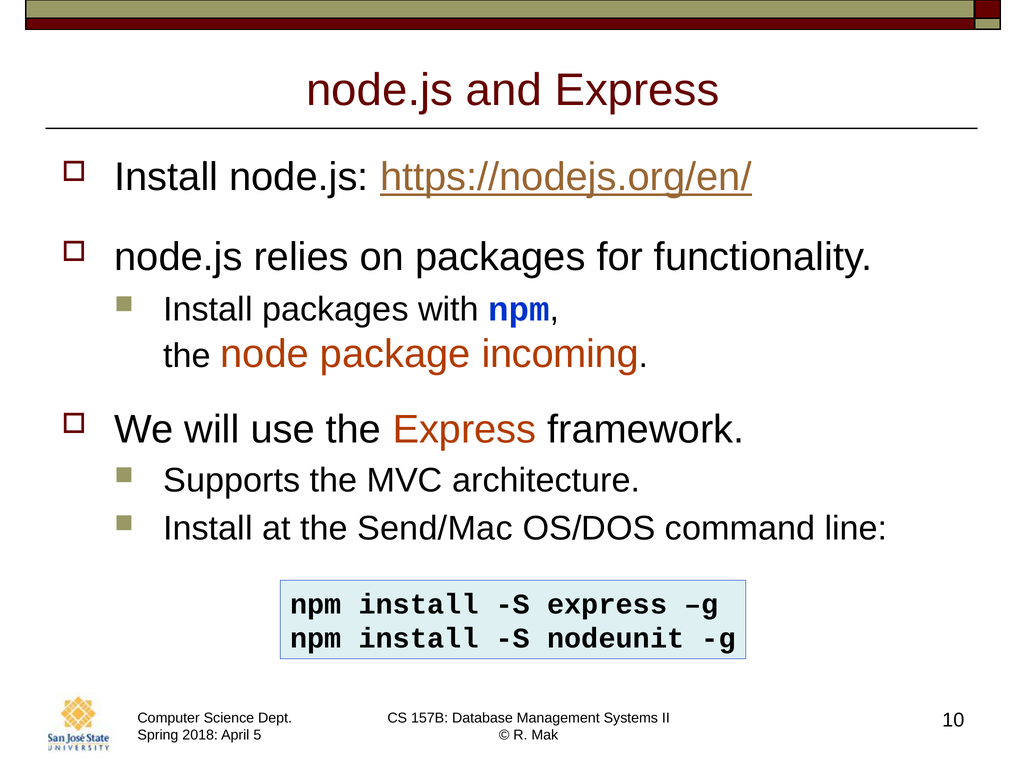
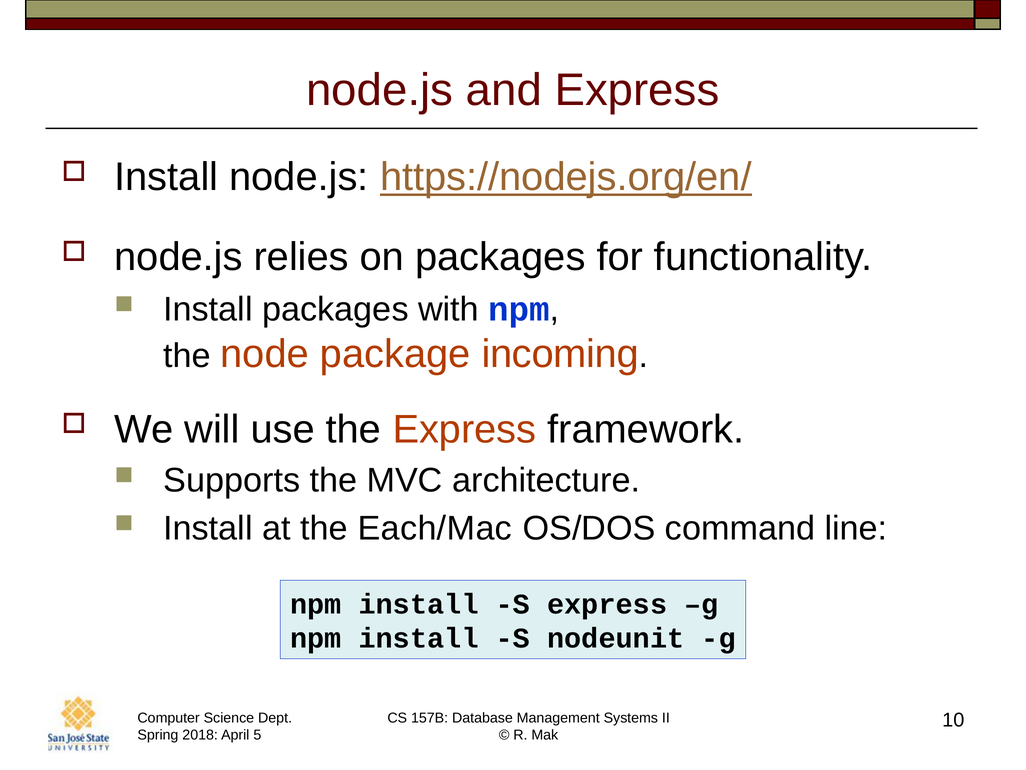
Send/Mac: Send/Mac -> Each/Mac (435, 528)
